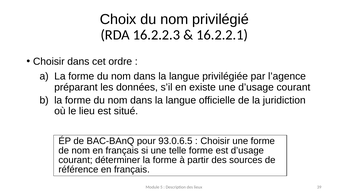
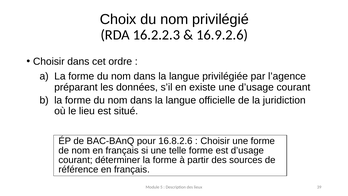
16.2.2.1: 16.2.2.1 -> 16.9.2.6 (222, 35)
93.0.6.5: 93.0.6.5 -> 16.8.2.6 (175, 141)
